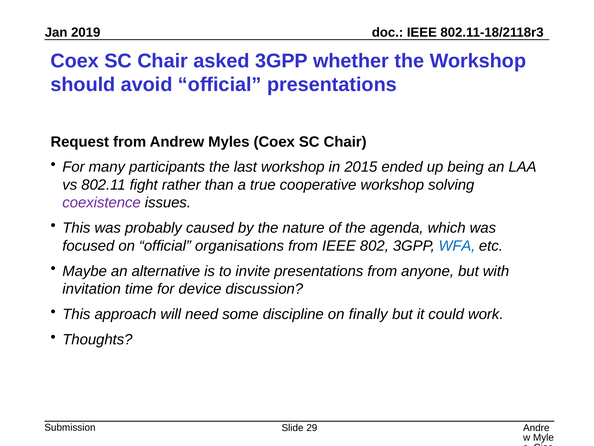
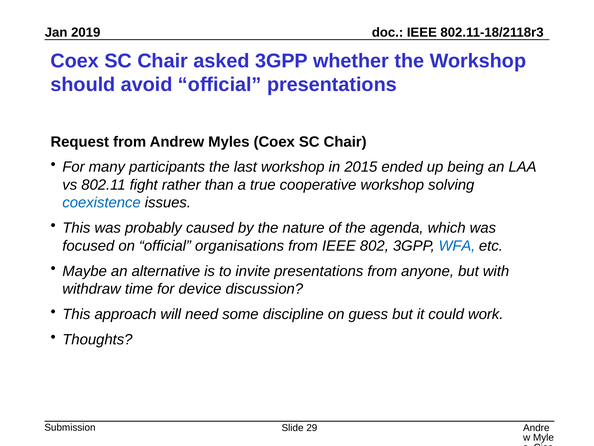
coexistence colour: purple -> blue (102, 203)
invitation: invitation -> withdraw (92, 289)
finally: finally -> guess (368, 314)
